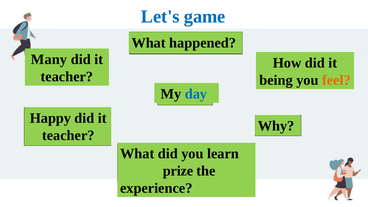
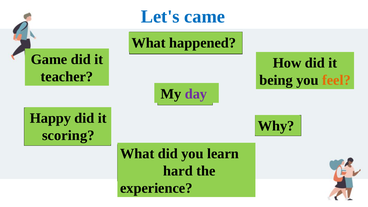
game: game -> came (205, 16)
Many: Many -> Game (49, 59)
day colour: blue -> purple (196, 94)
teacher: teacher -> scoring (68, 135)
prize: prize -> hard (178, 171)
